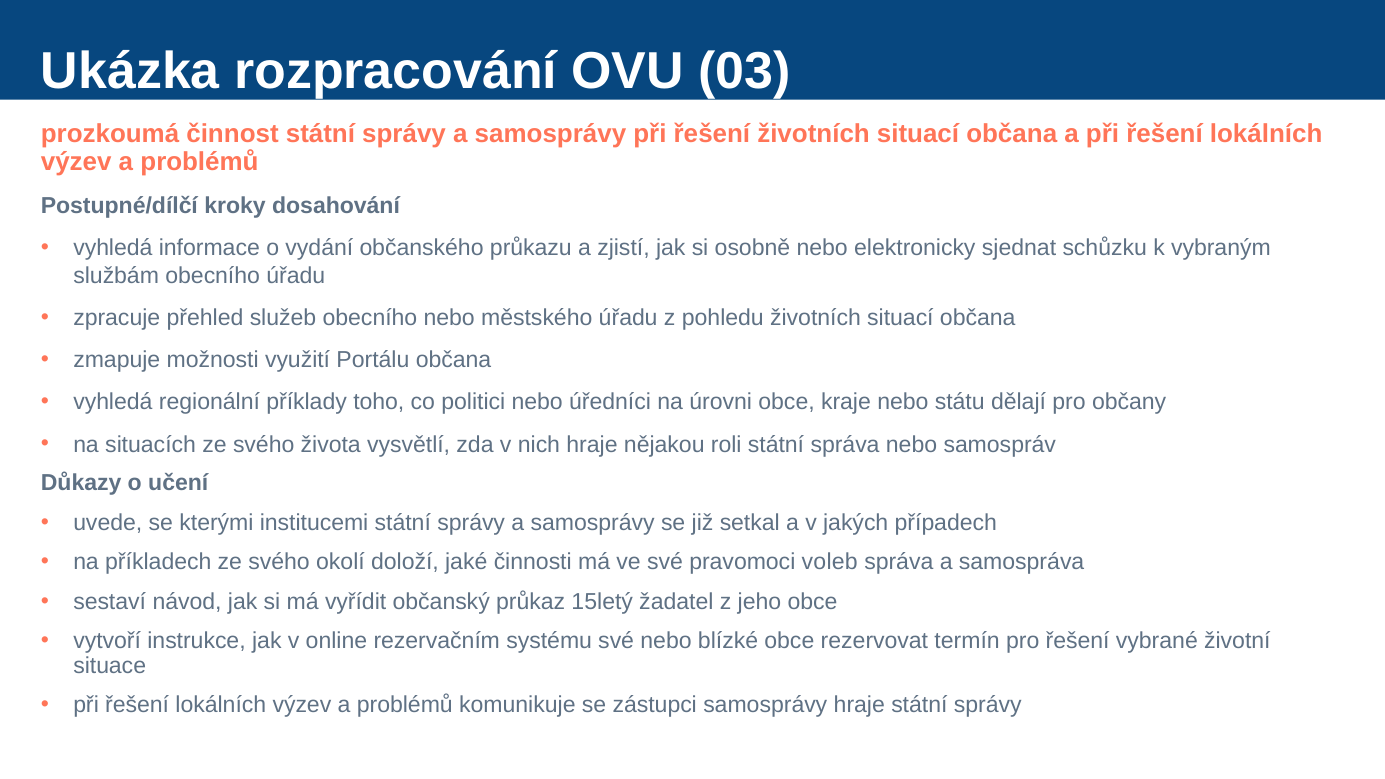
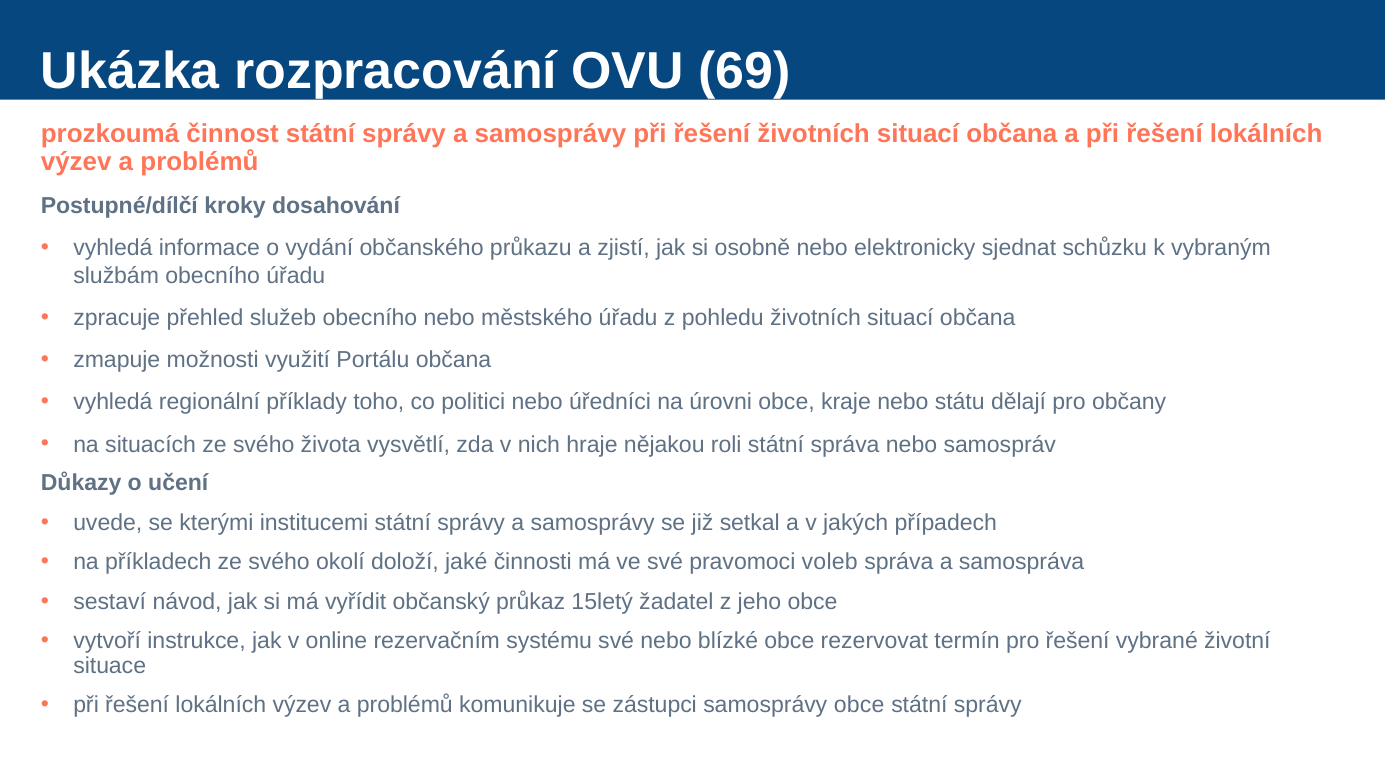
03: 03 -> 69 (745, 71)
samosprávy hraje: hraje -> obce (859, 705)
